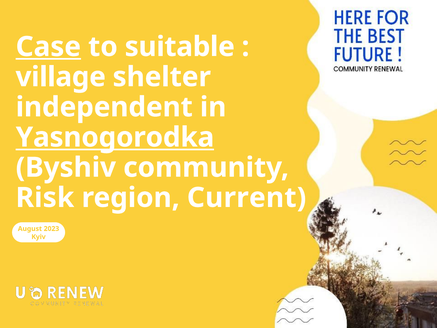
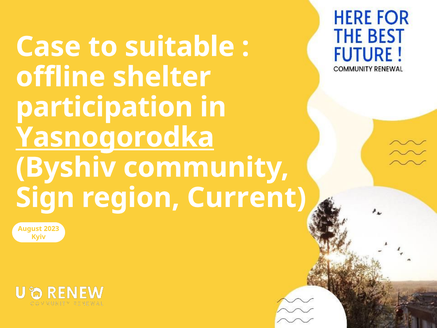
Case underline: present -> none (48, 47)
village: village -> offline (61, 77)
independent: independent -> participation (104, 107)
Risk: Risk -> Sign (45, 198)
